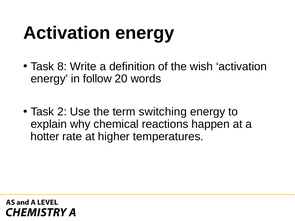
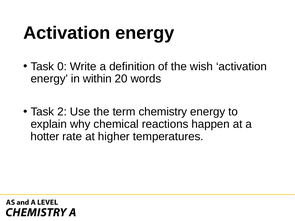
8: 8 -> 0 (62, 67)
follow: follow -> within (97, 79)
switching: switching -> chemistry (163, 112)
